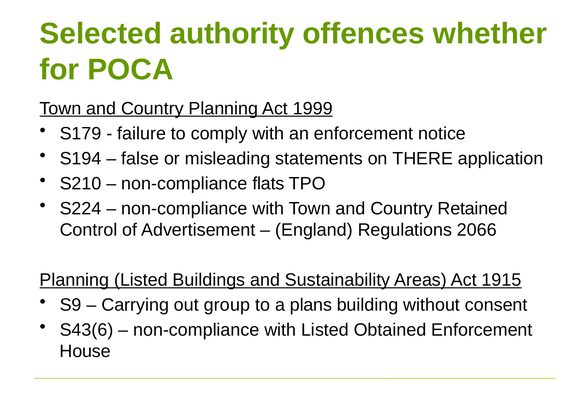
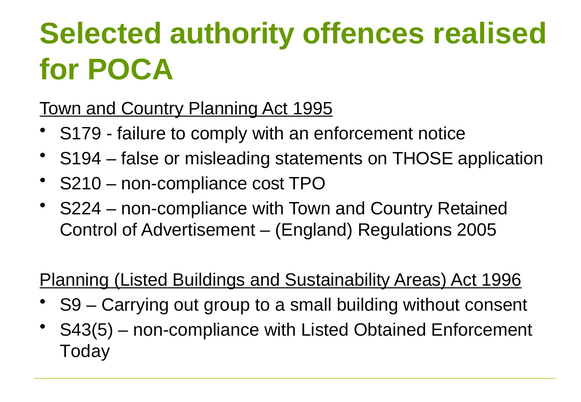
whether: whether -> realised (490, 34)
1999: 1999 -> 1995 (313, 109)
THERE: THERE -> THOSE (423, 159)
flats: flats -> cost (268, 184)
2066: 2066 -> 2005 (477, 230)
1915: 1915 -> 1996 (501, 280)
plans: plans -> small (311, 305)
S43(6: S43(6 -> S43(5 (87, 330)
House: House -> Today (85, 352)
